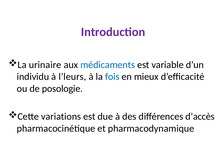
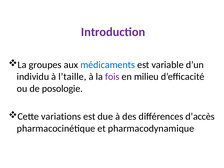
urinaire: urinaire -> groupes (45, 65)
l’leurs: l’leurs -> l’taille (72, 77)
fois colour: blue -> purple (112, 77)
mieux: mieux -> milieu (146, 77)
